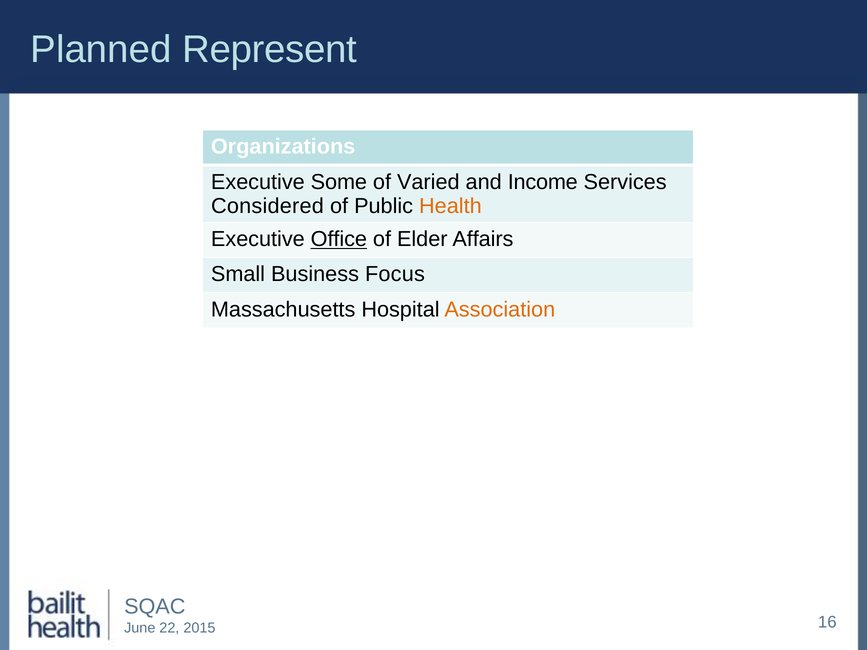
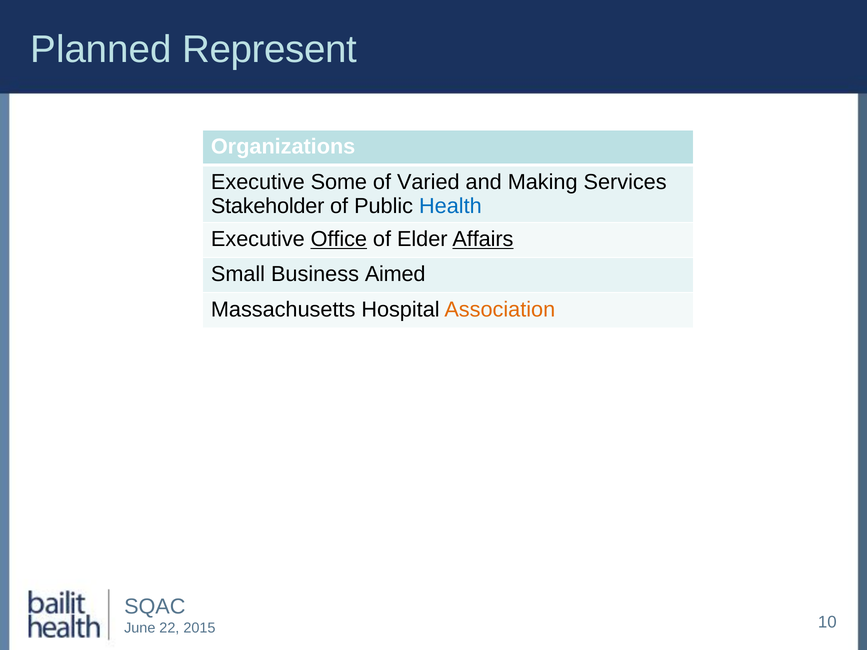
Income: Income -> Making (543, 182)
Considered: Considered -> Stakeholder (268, 206)
Health colour: orange -> blue (450, 206)
Affairs underline: none -> present (483, 239)
Focus: Focus -> Aimed (395, 274)
16: 16 -> 10 (827, 623)
